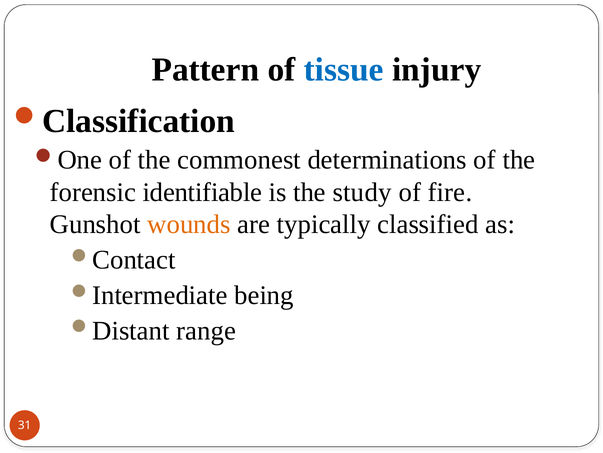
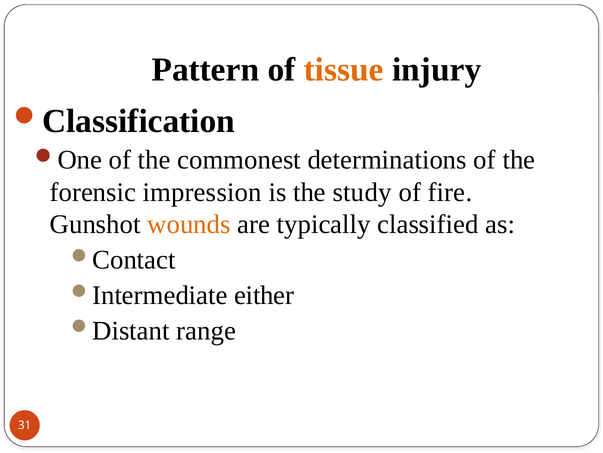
tissue colour: blue -> orange (344, 70)
identifiable: identifiable -> impression (202, 192)
being: being -> either (264, 295)
